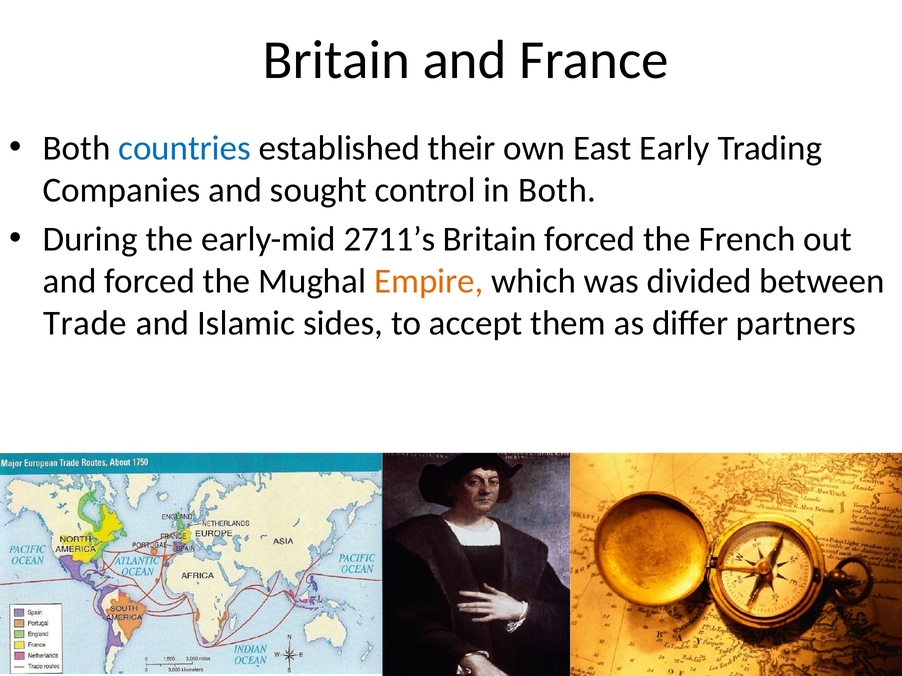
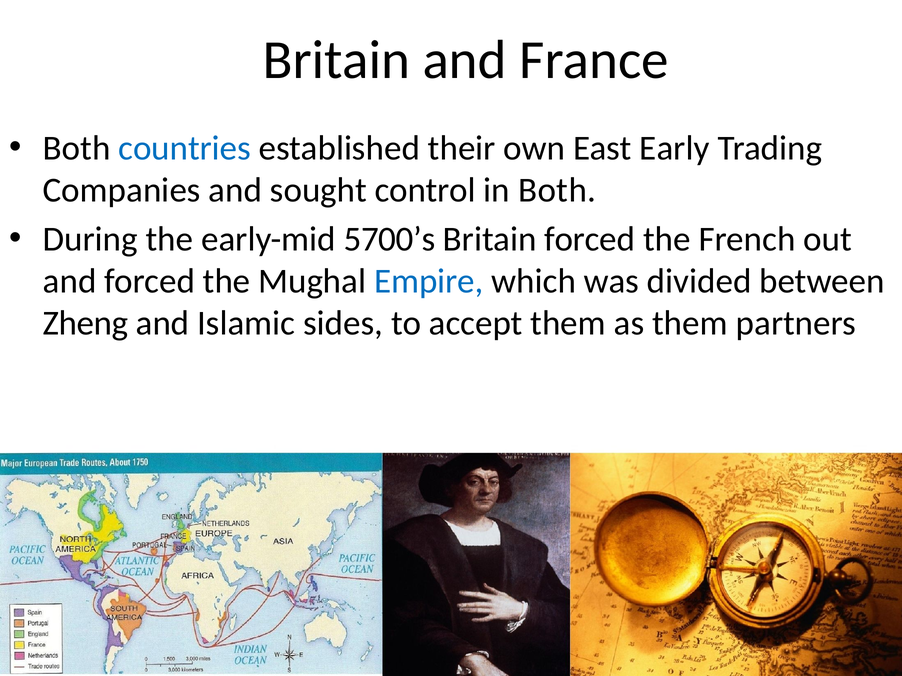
2711’s: 2711’s -> 5700’s (389, 239)
Empire colour: orange -> blue (429, 281)
Trade: Trade -> Zheng (86, 323)
as differ: differ -> them (690, 323)
